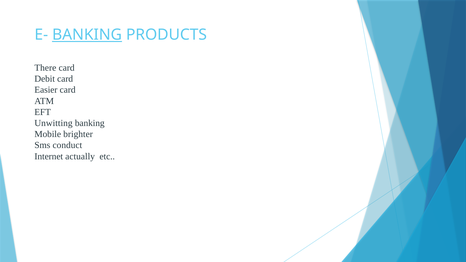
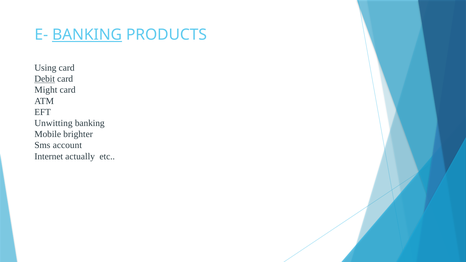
There: There -> Using (45, 68)
Debit underline: none -> present (45, 79)
Easier: Easier -> Might (46, 90)
conduct: conduct -> account (67, 145)
